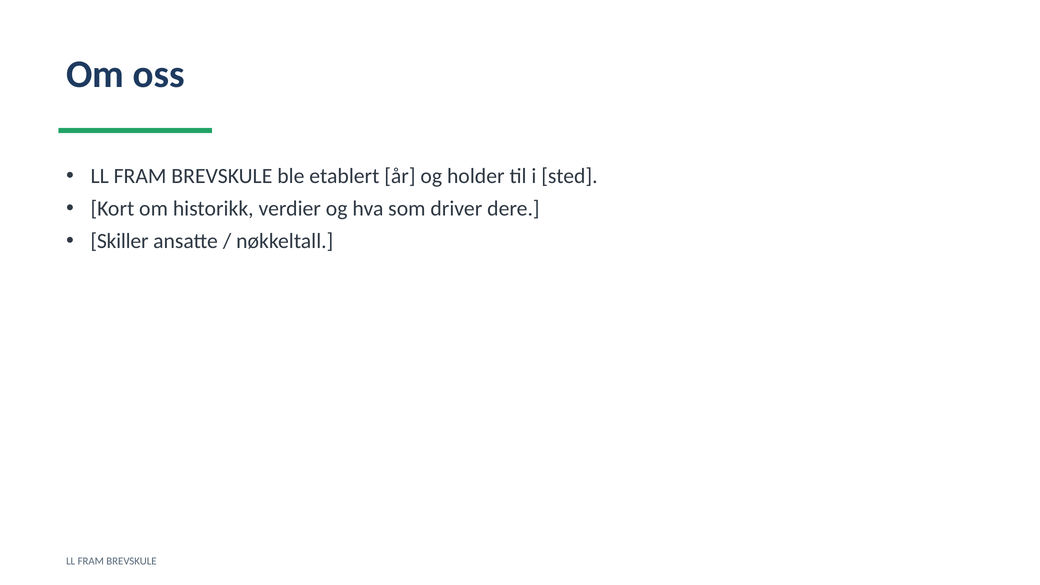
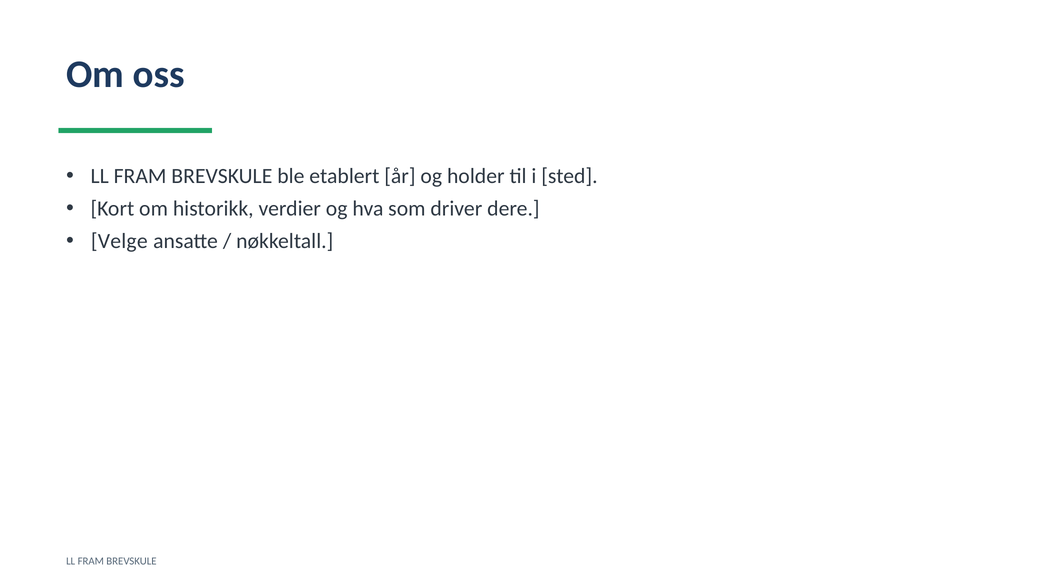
Skiller: Skiller -> Velge (119, 241)
